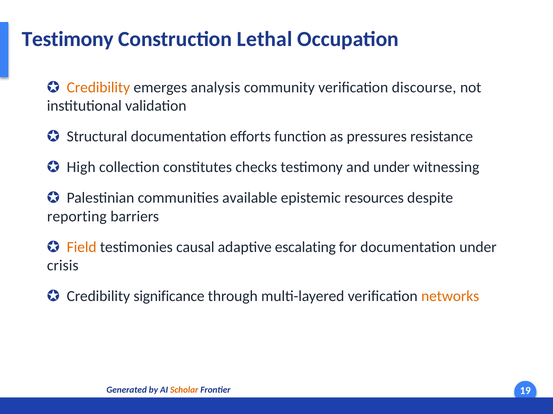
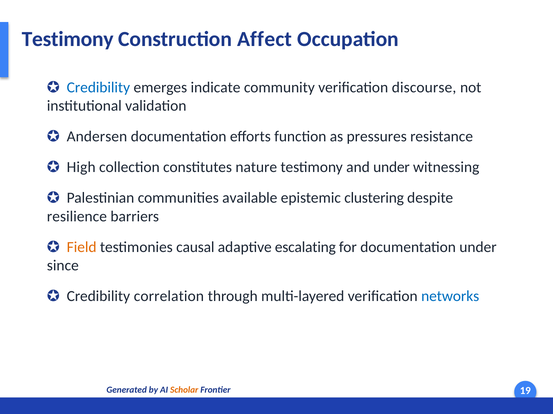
Lethal: Lethal -> Affect (265, 39)
Credibility colour: orange -> blue (98, 88)
analysis: analysis -> indicate (216, 88)
Structural: Structural -> Andersen (97, 137)
checks: checks -> nature (256, 168)
resources: resources -> clustering (374, 198)
reporting: reporting -> resilience (77, 217)
crisis: crisis -> since (63, 266)
significance: significance -> correlation (169, 297)
networks colour: orange -> blue (450, 297)
